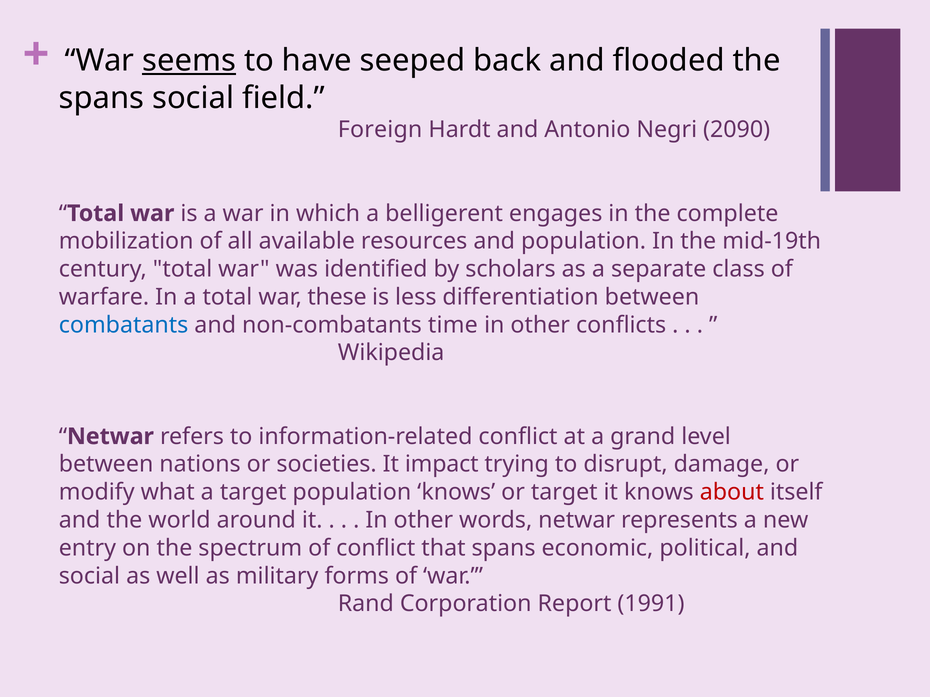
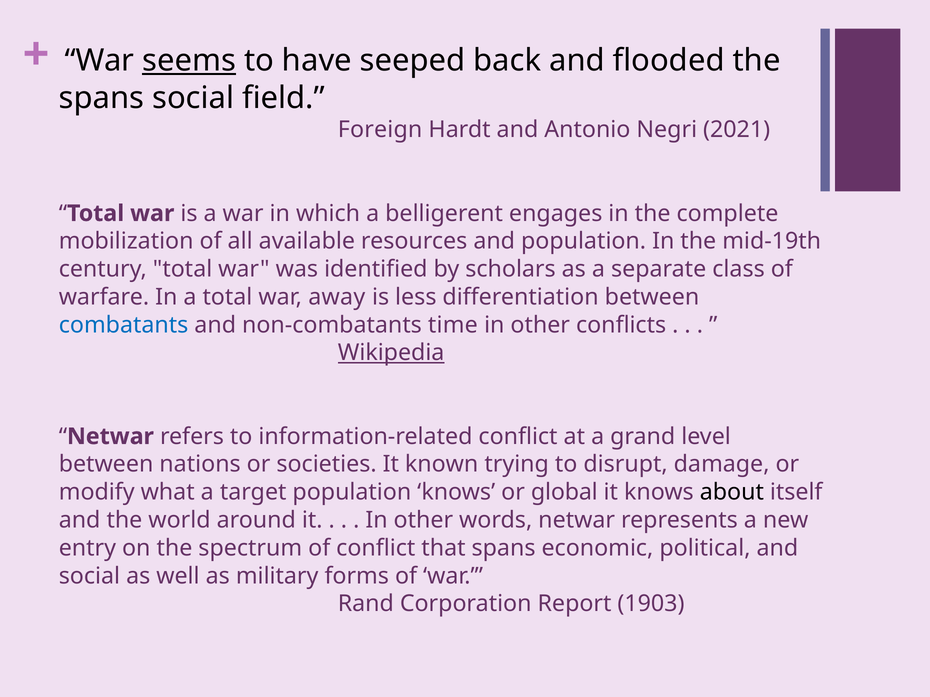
2090: 2090 -> 2021 (737, 130)
these: these -> away (337, 297)
Wikipedia underline: none -> present (391, 353)
impact: impact -> known (442, 465)
or target: target -> global (564, 493)
about colour: red -> black (732, 493)
1991: 1991 -> 1903 (651, 604)
